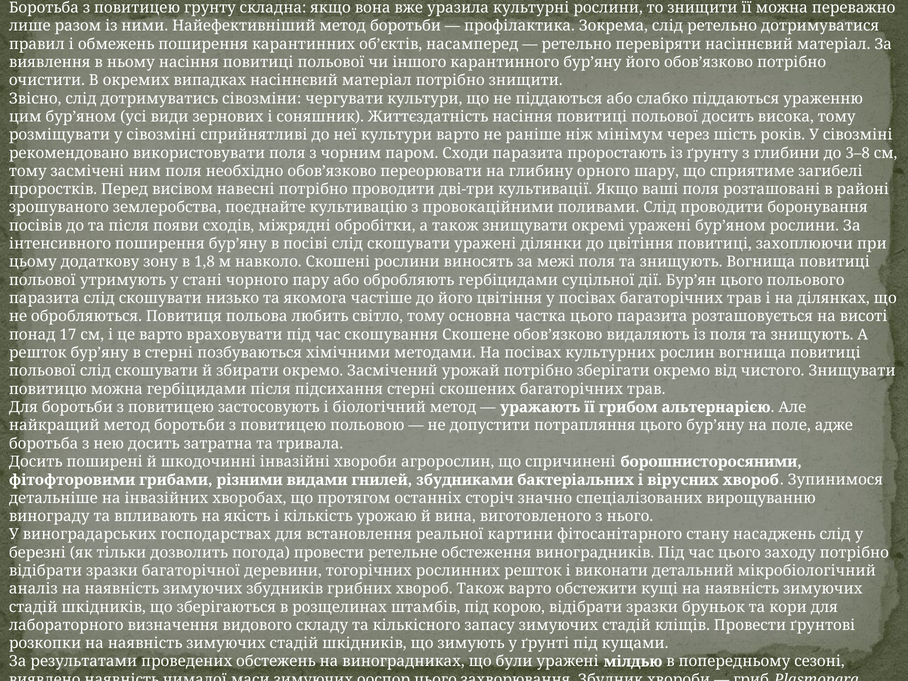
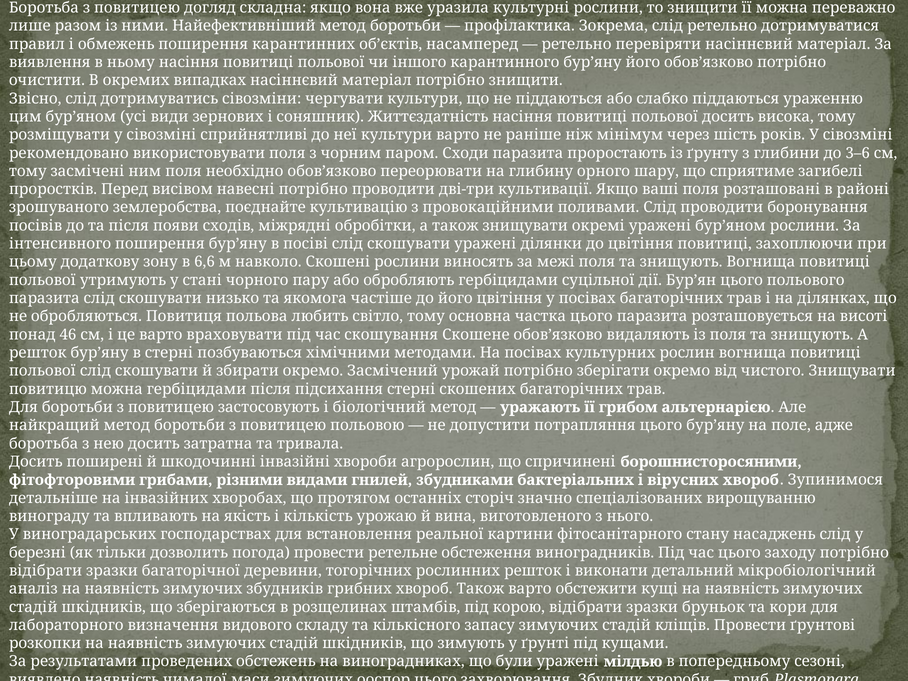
грунту: грунту -> догляд (210, 8)
3–8: 3–8 -> 3–6 (858, 153)
1,8: 1,8 -> 6,6 (204, 262)
17: 17 -> 46 (68, 335)
